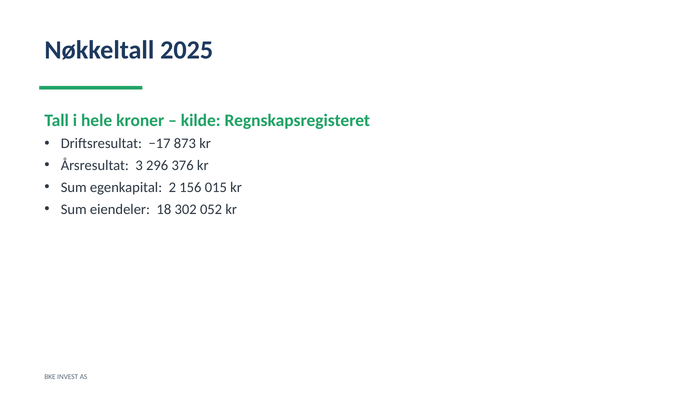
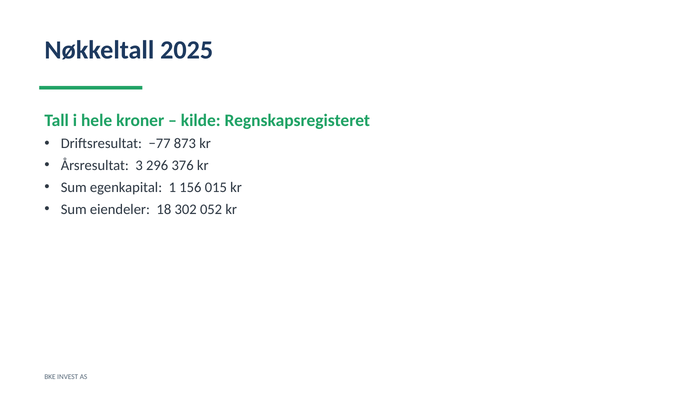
−17: −17 -> −77 (160, 144)
2: 2 -> 1 (172, 187)
